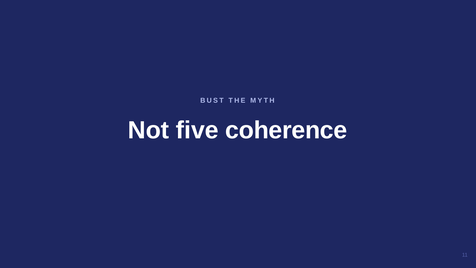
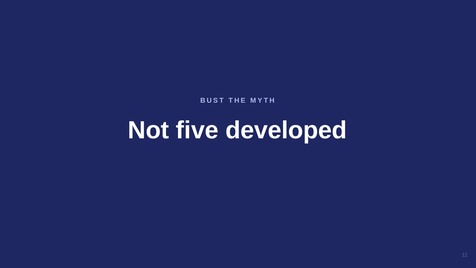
coherence: coherence -> developed (286, 130)
